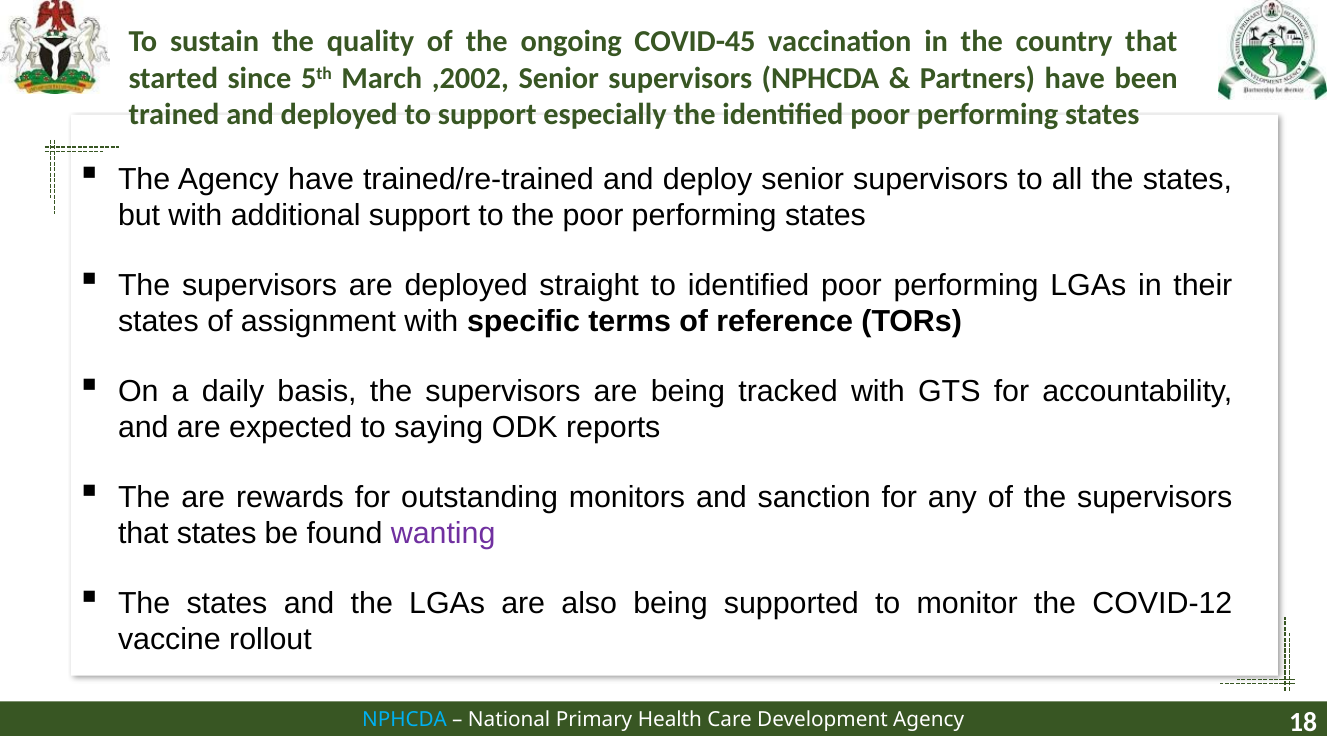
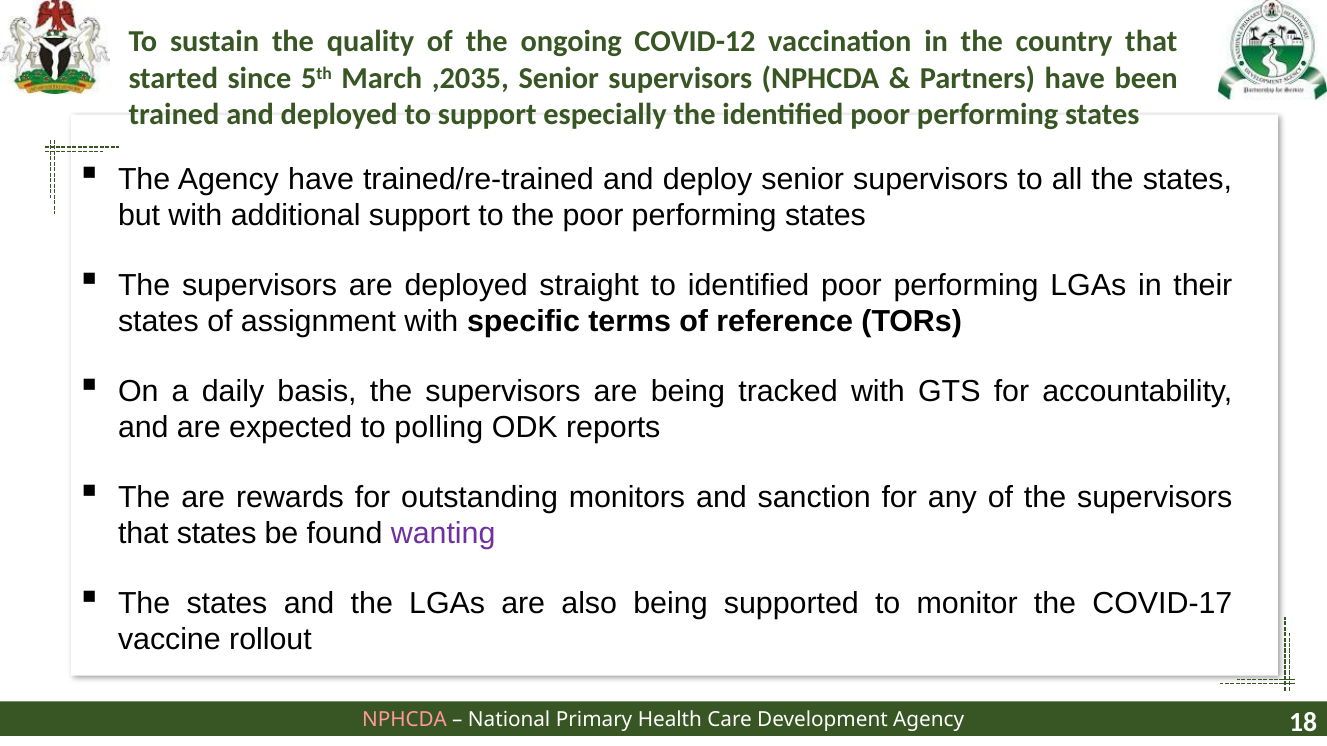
COVID-45: COVID-45 -> COVID-12 (695, 42)
,2002: ,2002 -> ,2035 (470, 78)
saying: saying -> polling (439, 428)
COVID-12: COVID-12 -> COVID-17 (1162, 604)
NPHCDA colour: light blue -> pink (405, 720)
